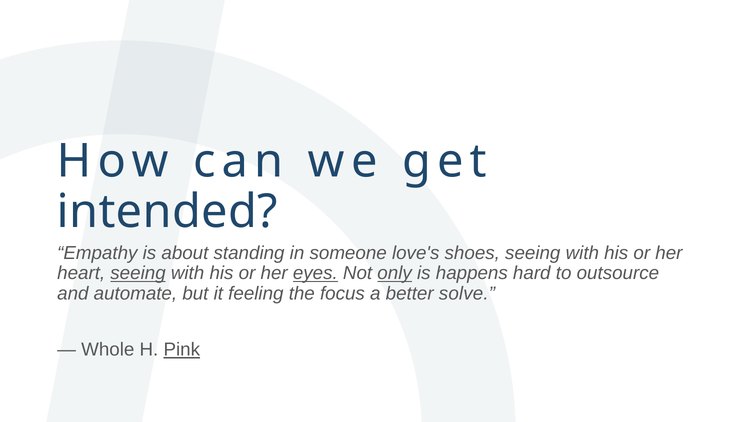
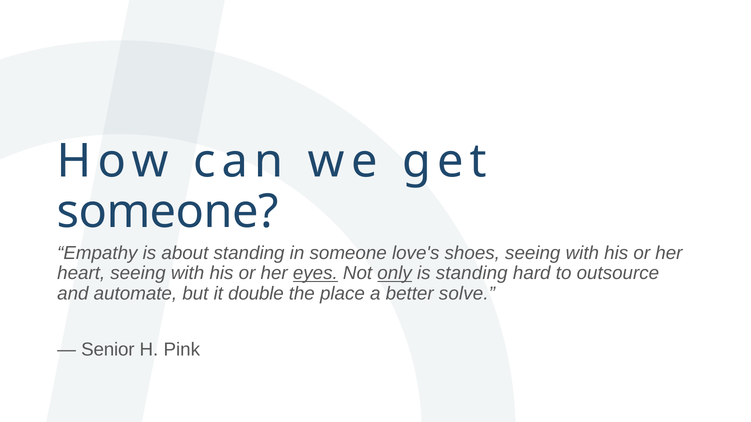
intended: intended -> someone (168, 212)
seeing underline: present -> none (138, 274)
is happens: happens -> standing (472, 274)
feeling: feeling -> double (256, 294)
focus: focus -> place (342, 294)
Whole: Whole -> Senior (108, 350)
Pink underline: present -> none (182, 350)
